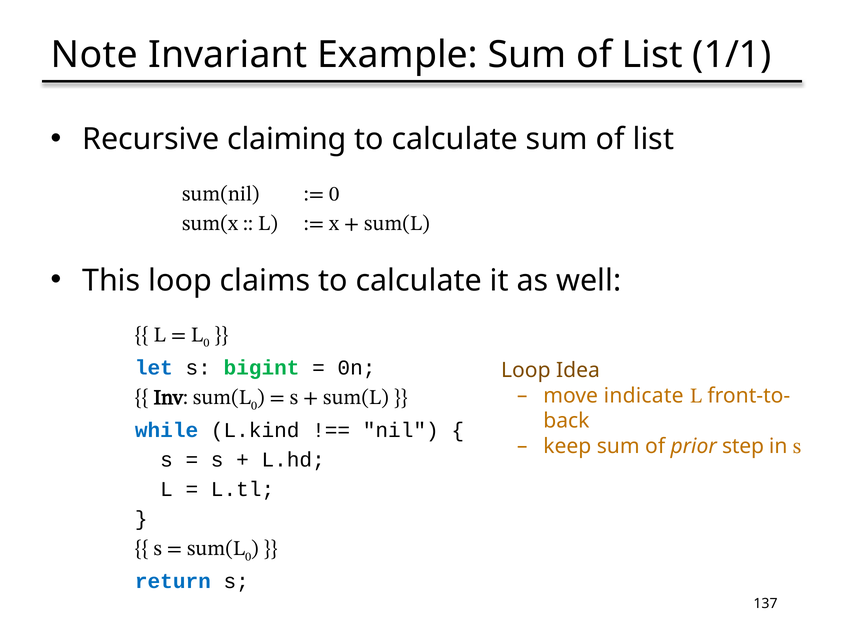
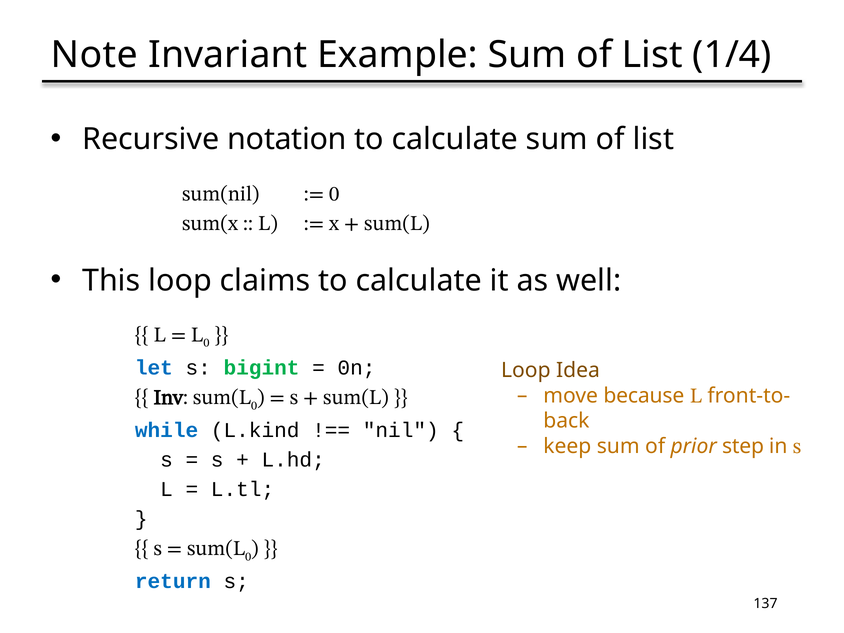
1/1: 1/1 -> 1/4 (732, 55)
claiming: claiming -> notation (287, 139)
indicate: indicate -> because (644, 396)
